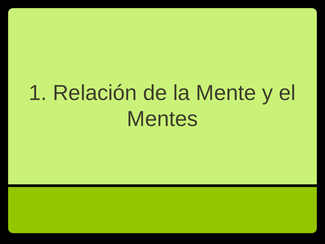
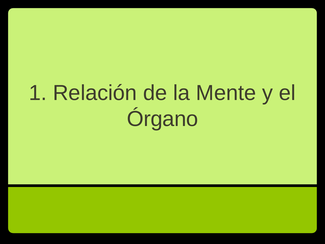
Mentes: Mentes -> Órgano (163, 119)
